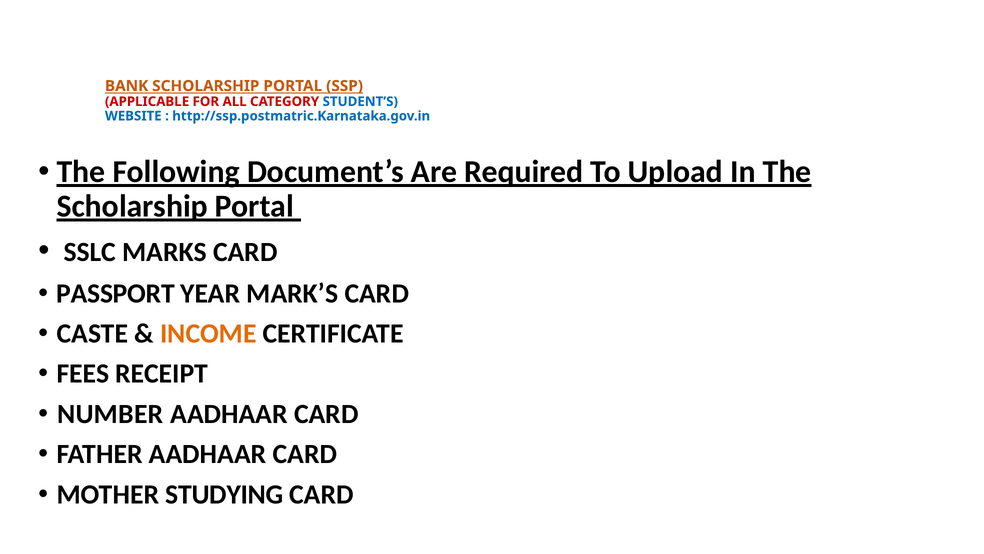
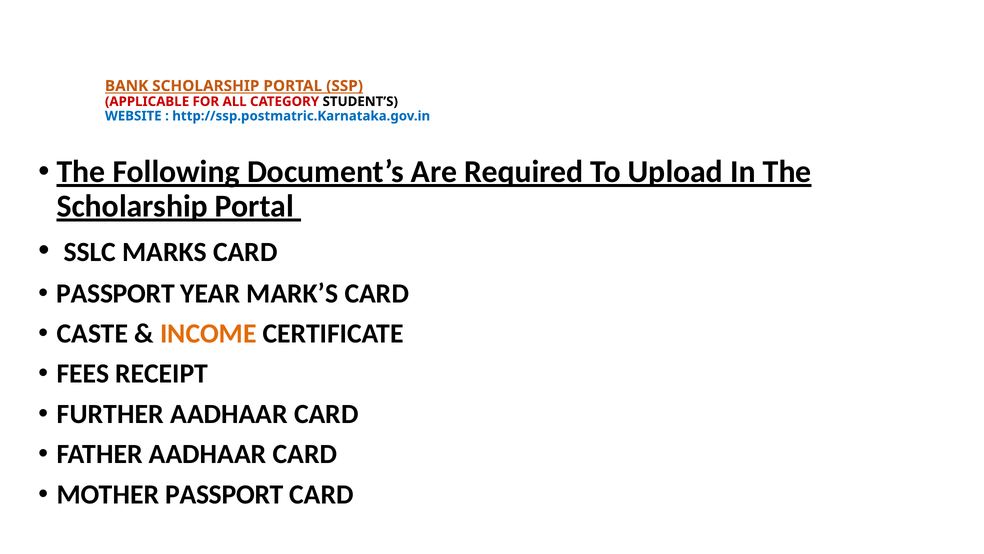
STUDENT’S colour: blue -> black (360, 101)
NUMBER: NUMBER -> FURTHER (110, 414)
MOTHER STUDYING: STUDYING -> PASSPORT (224, 494)
